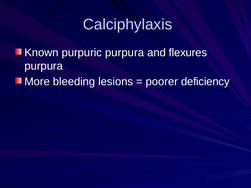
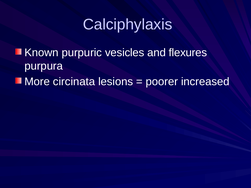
purpuric purpura: purpura -> vesicles (125, 53)
bleeding: bleeding -> circinata (74, 82)
deficiency: deficiency -> increased (205, 82)
